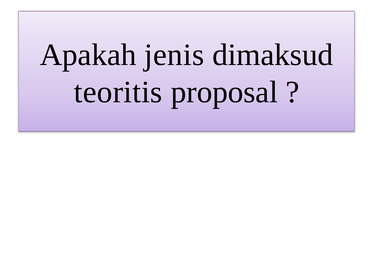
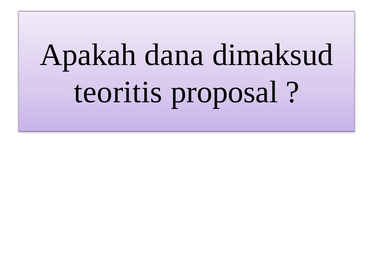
jenis: jenis -> dana (174, 55)
